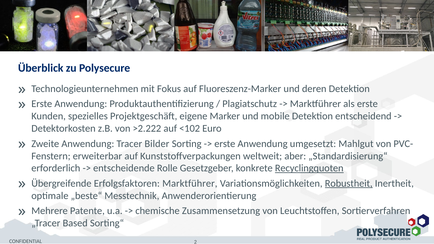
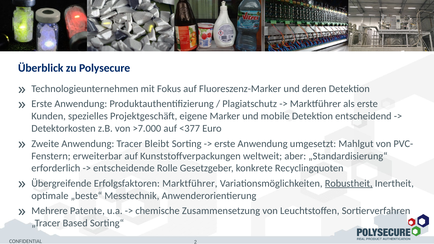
>2.222: >2.222 -> >7.000 (147, 129)
<102: <102 -> <377 (190, 129)
Bilder: Bilder -> Bleibt (157, 144)
Recyclingquoten underline: present -> none (309, 168)
